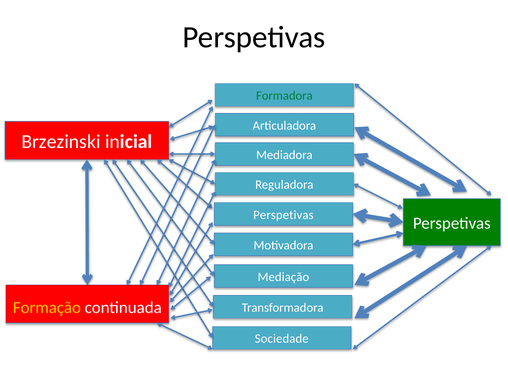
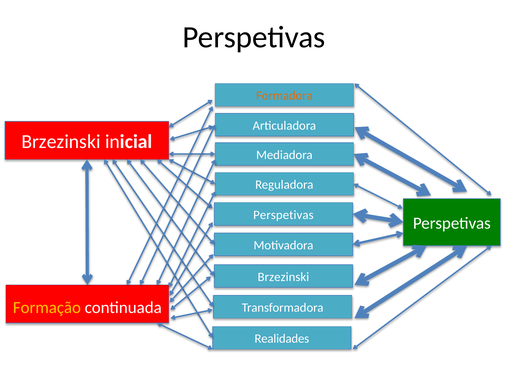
Formadora colour: green -> orange (284, 96)
Mediação: Mediação -> Brzezinski (283, 277)
Sociedade: Sociedade -> Realidades (282, 339)
